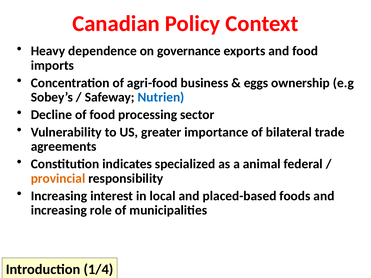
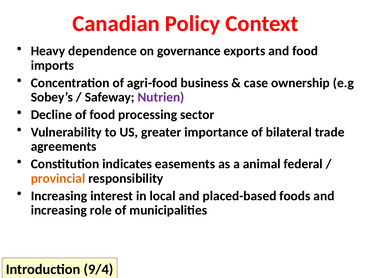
eggs: eggs -> case (256, 83)
Nutrien colour: blue -> purple (161, 97)
specialized: specialized -> easements (185, 164)
1/4: 1/4 -> 9/4 (98, 270)
